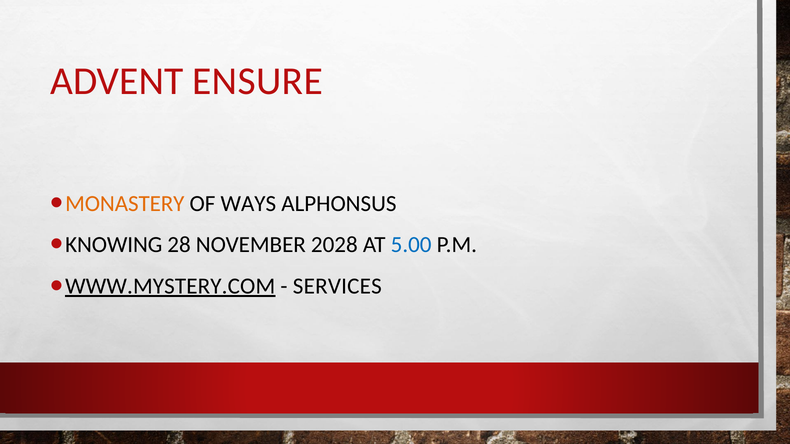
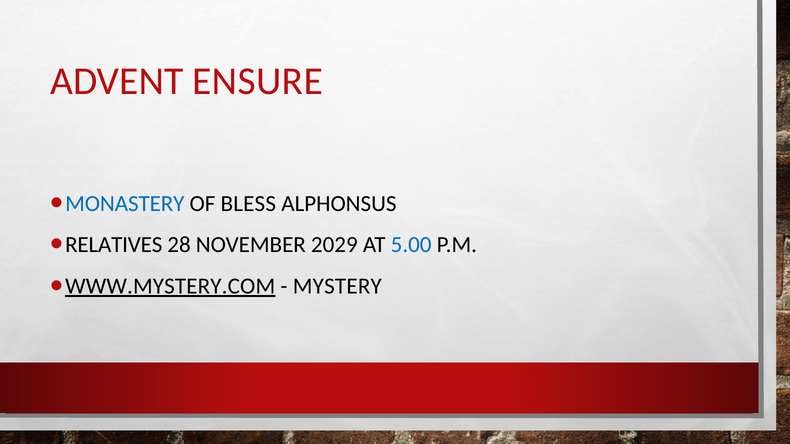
MONASTERY colour: orange -> blue (125, 204)
WAYS: WAYS -> BLESS (248, 204)
KNOWING: KNOWING -> RELATIVES (114, 245)
2028: 2028 -> 2029 (334, 245)
SERVICES: SERVICES -> MYSTERY (337, 286)
